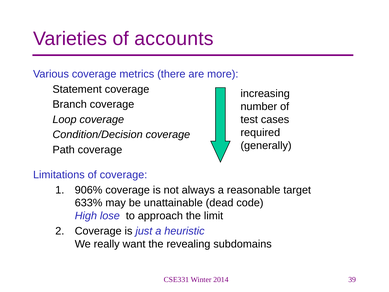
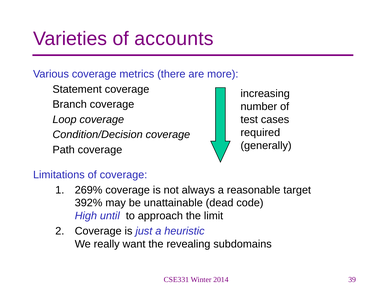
906%: 906% -> 269% (89, 190)
633%: 633% -> 392% (89, 203)
lose: lose -> until (110, 216)
